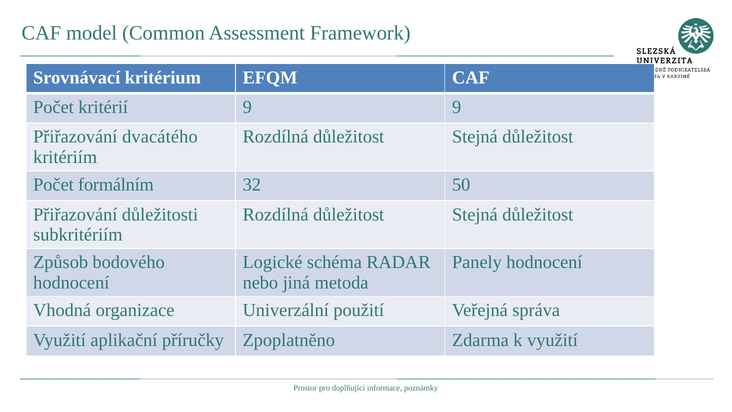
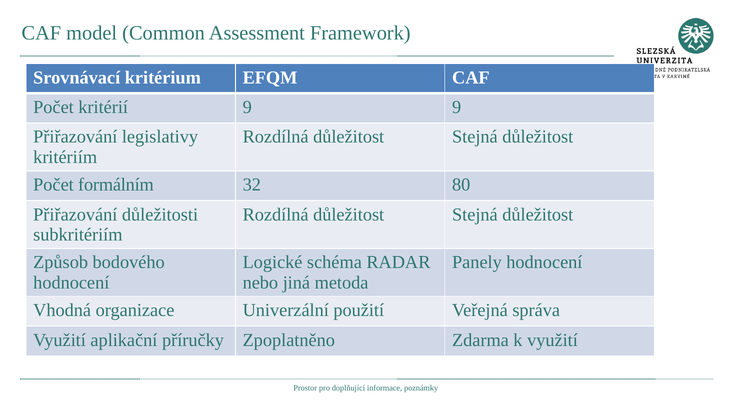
dvacátého: dvacátého -> legislativy (160, 137)
50: 50 -> 80 (461, 185)
